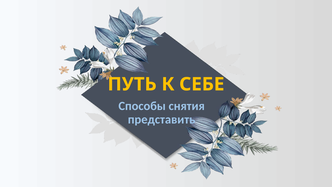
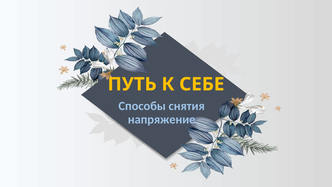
представить: представить -> напряжение (162, 119)
